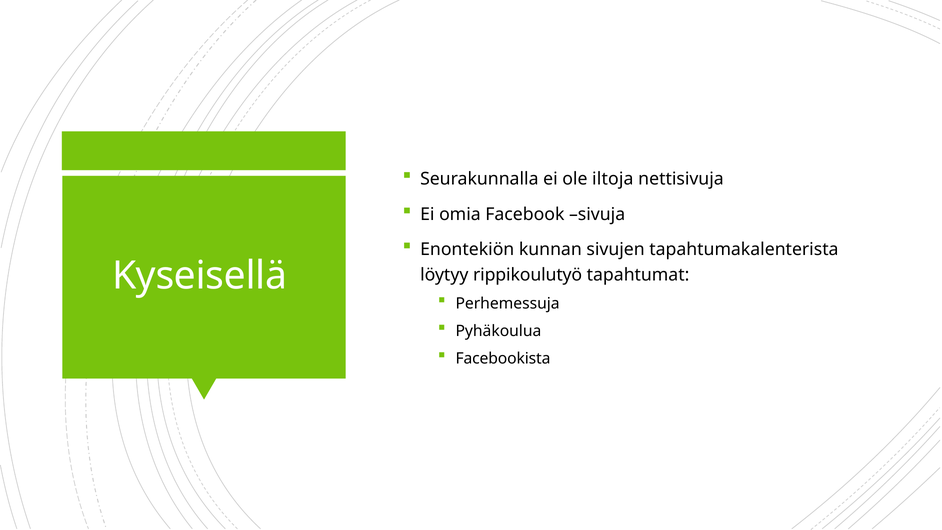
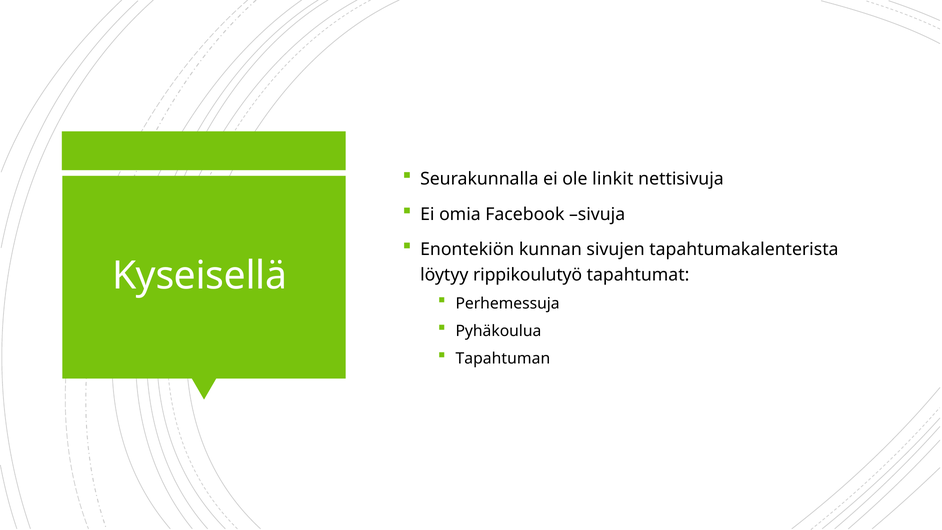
iltoja: iltoja -> linkit (613, 179)
Facebookista: Facebookista -> Tapahtuman (503, 358)
